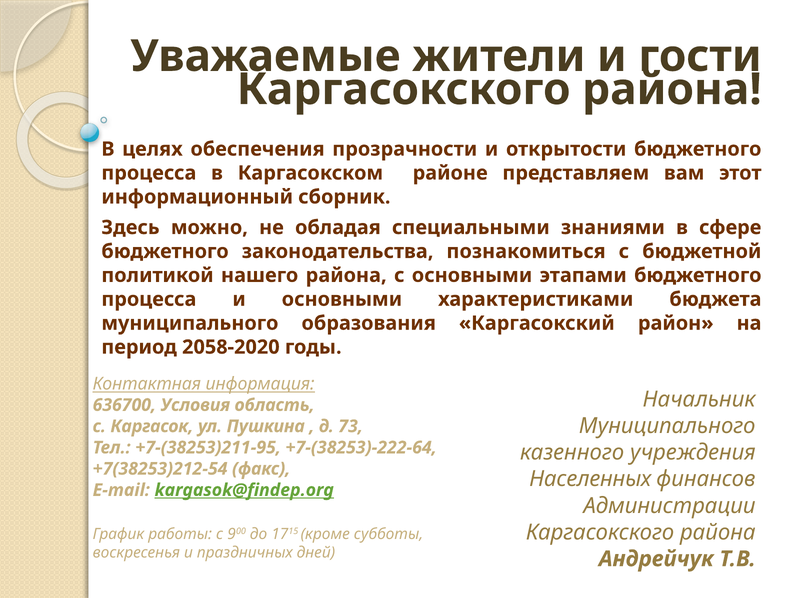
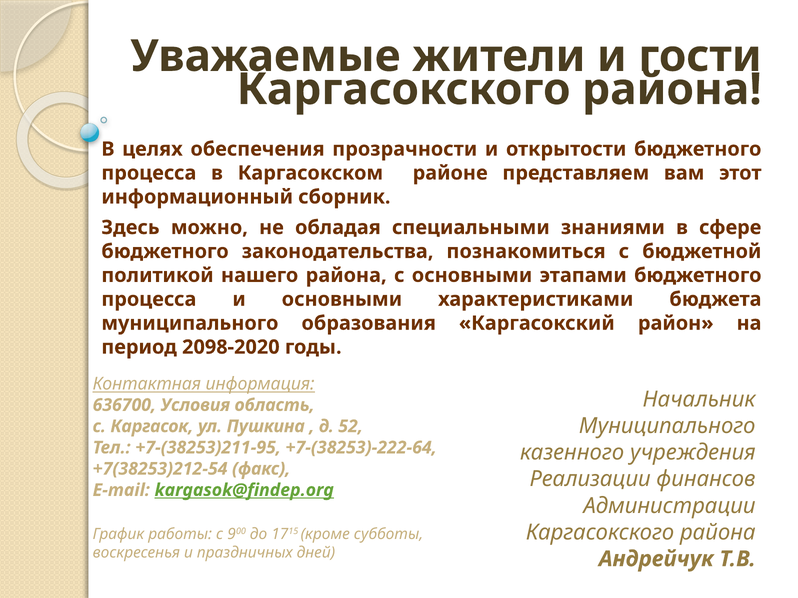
2058-2020: 2058-2020 -> 2098-2020 (231, 347)
73: 73 -> 52 (351, 427)
Населенных: Населенных -> Реализации (590, 480)
